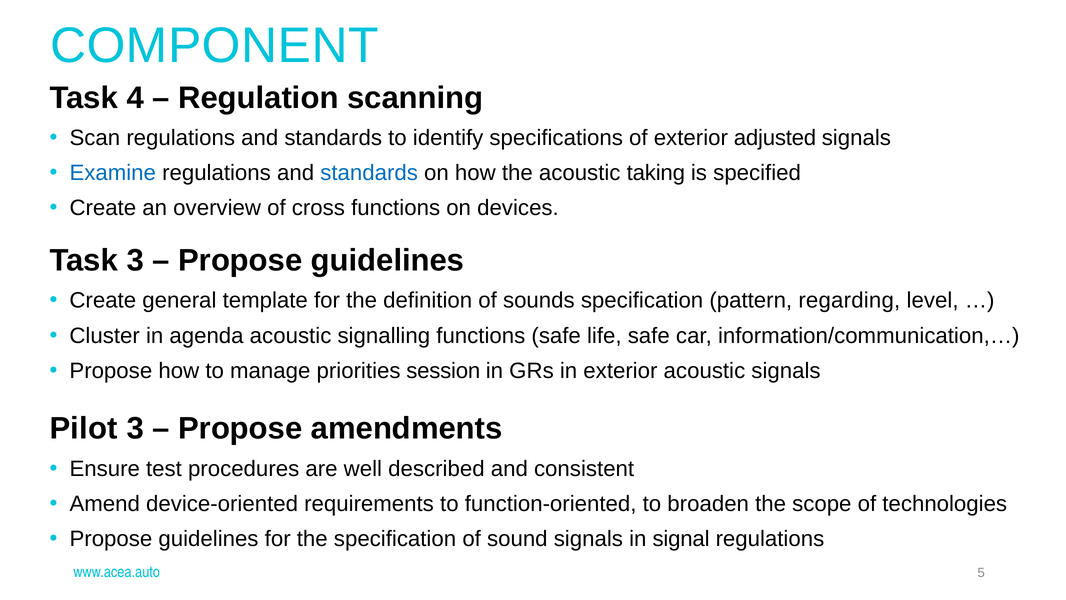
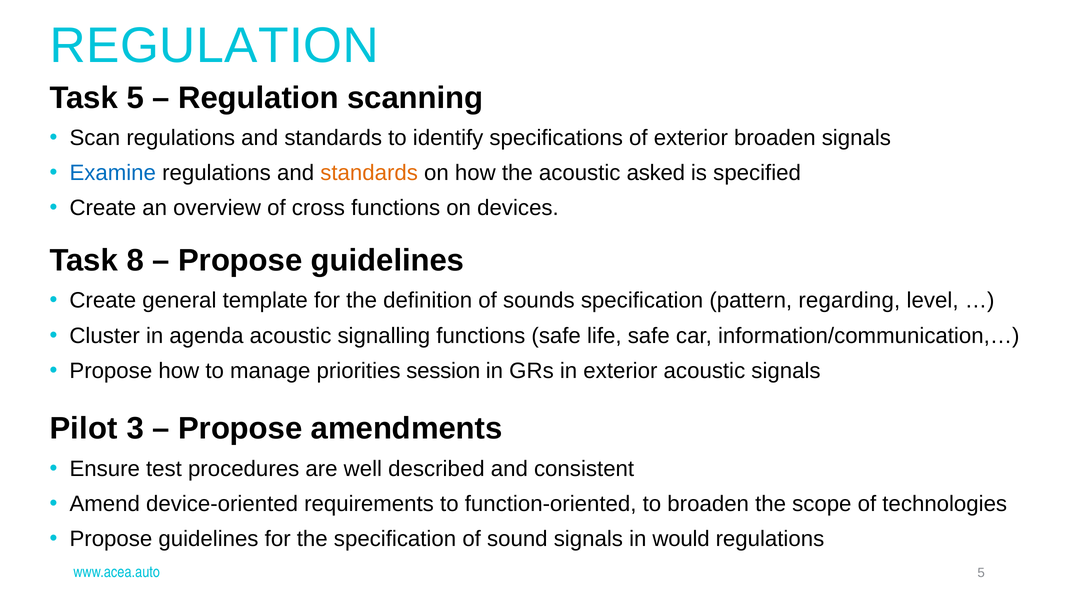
COMPONENT: COMPONENT -> REGULATION (214, 46)
Task 4: 4 -> 5 (135, 98)
exterior adjusted: adjusted -> broaden (775, 138)
standards colour: blue -> orange (369, 173)
taking: taking -> asked (656, 173)
Task 3: 3 -> 8 (135, 260)
signal: signal -> would (681, 539)
